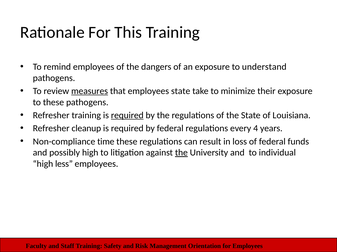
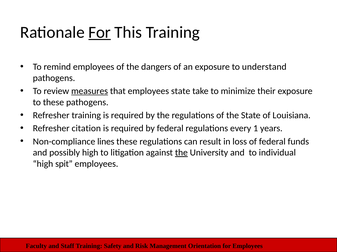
For underline: none -> present (100, 32)
required underline: present -> none (127, 116)
cleanup: cleanup -> citation (86, 129)
4: 4 -> 1 (256, 129)
time: time -> lines (106, 142)
less: less -> spit (64, 164)
